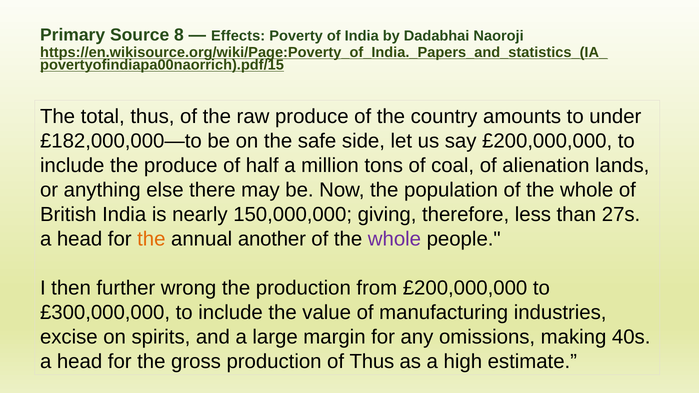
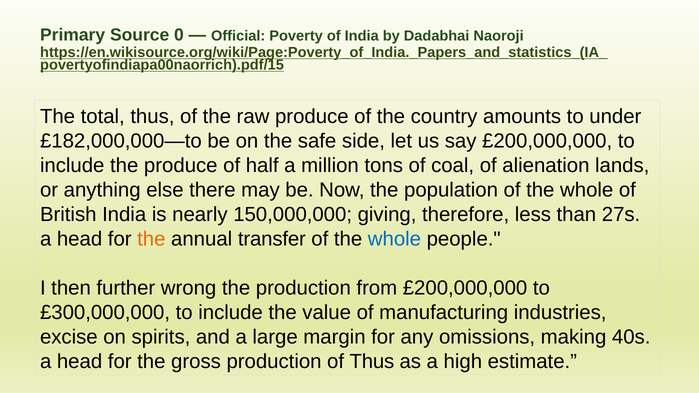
8: 8 -> 0 (179, 35)
Effects: Effects -> Official (238, 36)
another: another -> transfer (272, 239)
whole colour: purple -> blue (394, 239)
